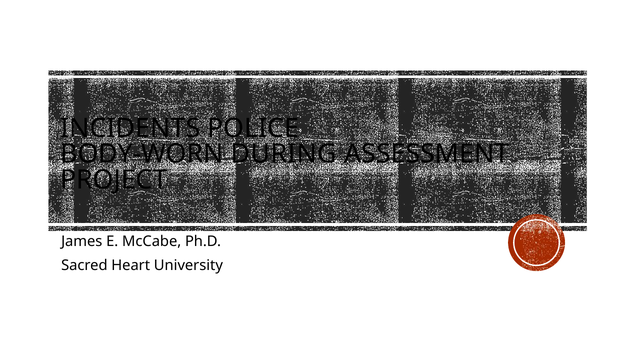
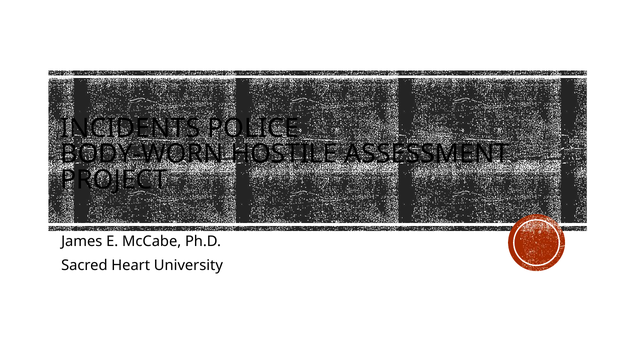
DURING: DURING -> HOSTILE (284, 154)
